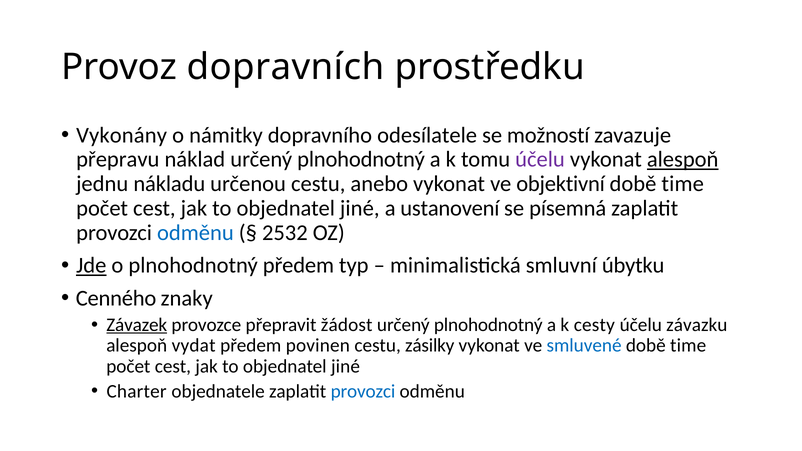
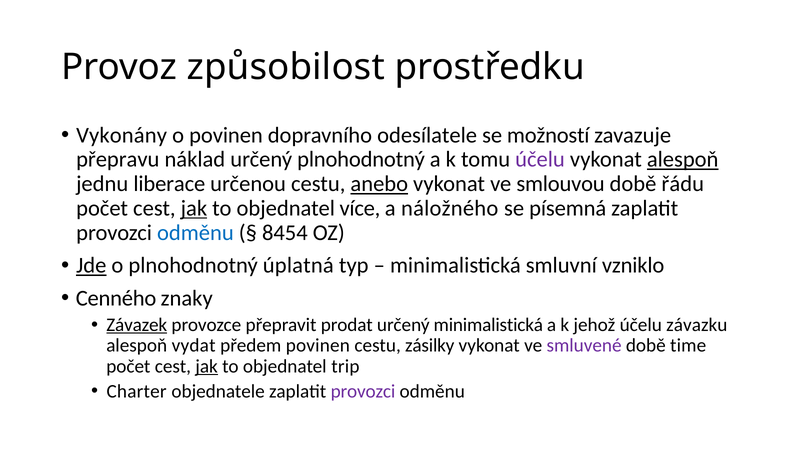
dopravních: dopravních -> způsobilost (286, 67)
o námitky: námitky -> povinen (226, 135)
nákladu: nákladu -> liberace (169, 184)
anebo underline: none -> present (379, 184)
objektivní: objektivní -> smlouvou (561, 184)
time: time -> řádu (683, 184)
jak underline: none -> present (194, 208)
jiné: jiné -> více (360, 208)
ustanovení: ustanovení -> náložného (450, 208)
2532: 2532 -> 8454 (285, 233)
plnohodnotný předem: předem -> úplatná (298, 265)
úbytku: úbytku -> vzniklo (633, 265)
žádost: žádost -> prodat (347, 325)
plnohodnotný: plnohodnotný -> minimalistická (488, 325)
cesty: cesty -> jehož (594, 325)
smluvené colour: blue -> purple (584, 346)
jak underline: none -> present (207, 366)
jiné: jiné -> trip (345, 366)
provozci colour: blue -> purple (363, 391)
